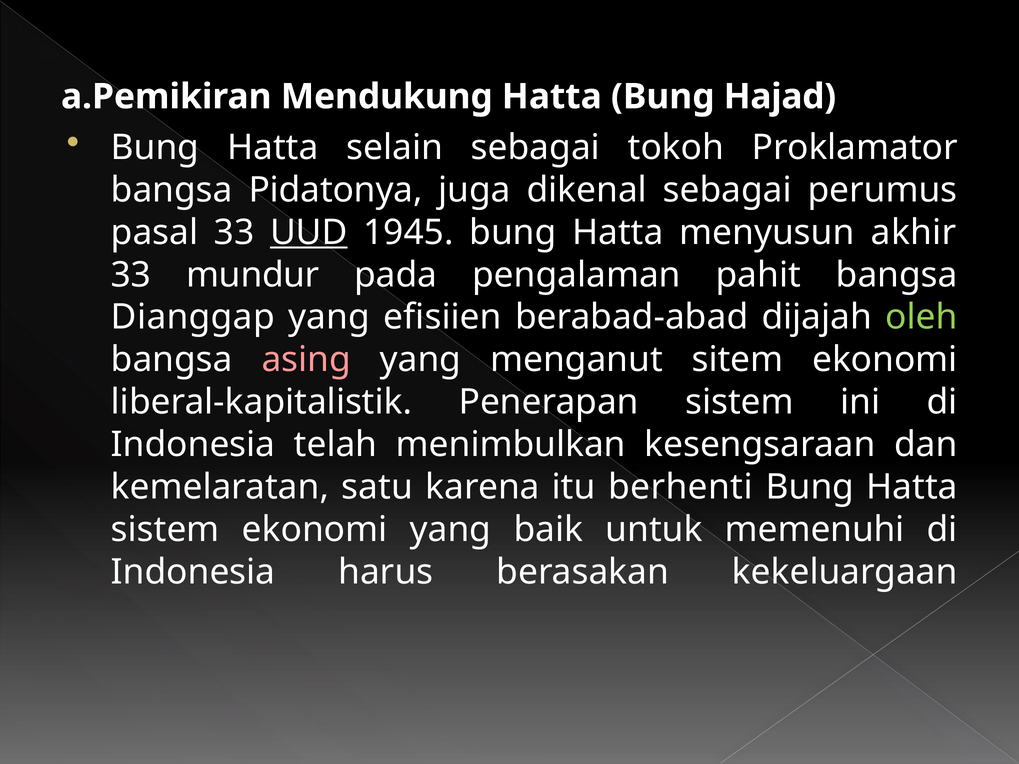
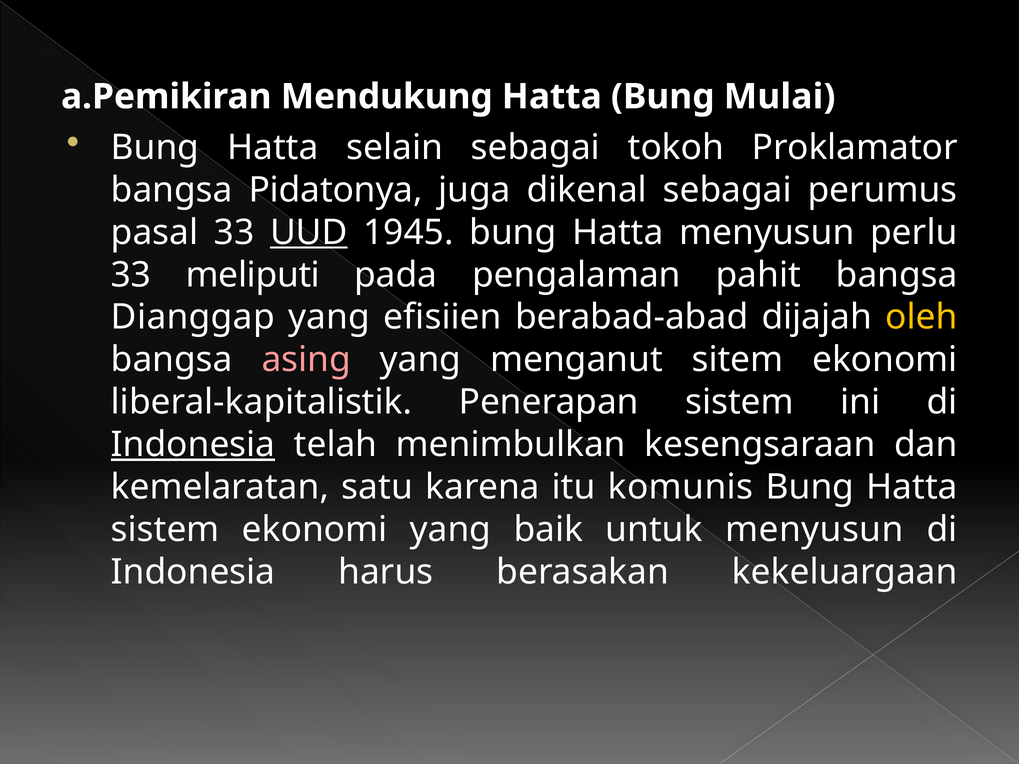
Hajad: Hajad -> Mulai (780, 97)
akhir: akhir -> perlu (914, 232)
mundur: mundur -> meliputi (253, 275)
oleh colour: light green -> yellow (921, 317)
Indonesia underline: none -> present (193, 445)
berhenti: berhenti -> komunis (681, 487)
untuk memenuhi: memenuhi -> menyusun (814, 530)
